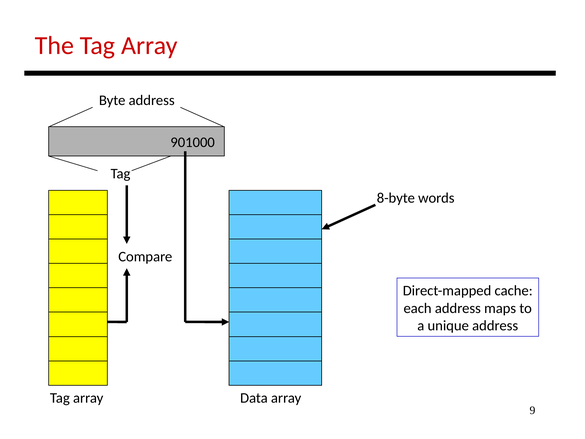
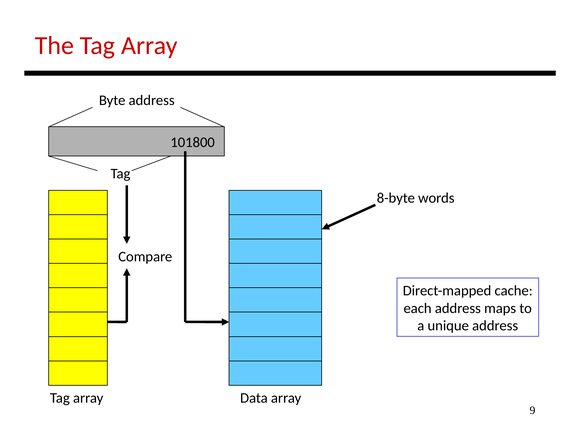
901000: 901000 -> 101800 (193, 142)
